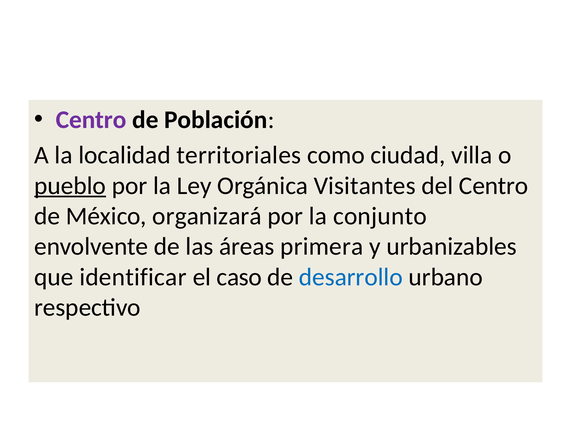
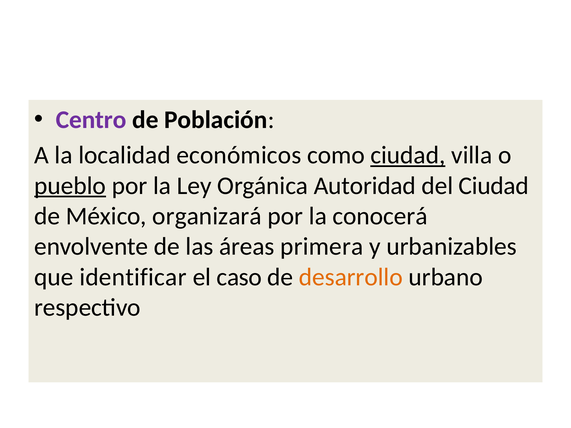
territoriales: territoriales -> económicos (239, 155)
ciudad underline: none -> present (408, 155)
Visitantes: Visitantes -> Autoridad (365, 186)
del Centro: Centro -> Ciudad (494, 186)
conjunto: conjunto -> conocerá (380, 216)
desarrollo colour: blue -> orange (351, 277)
